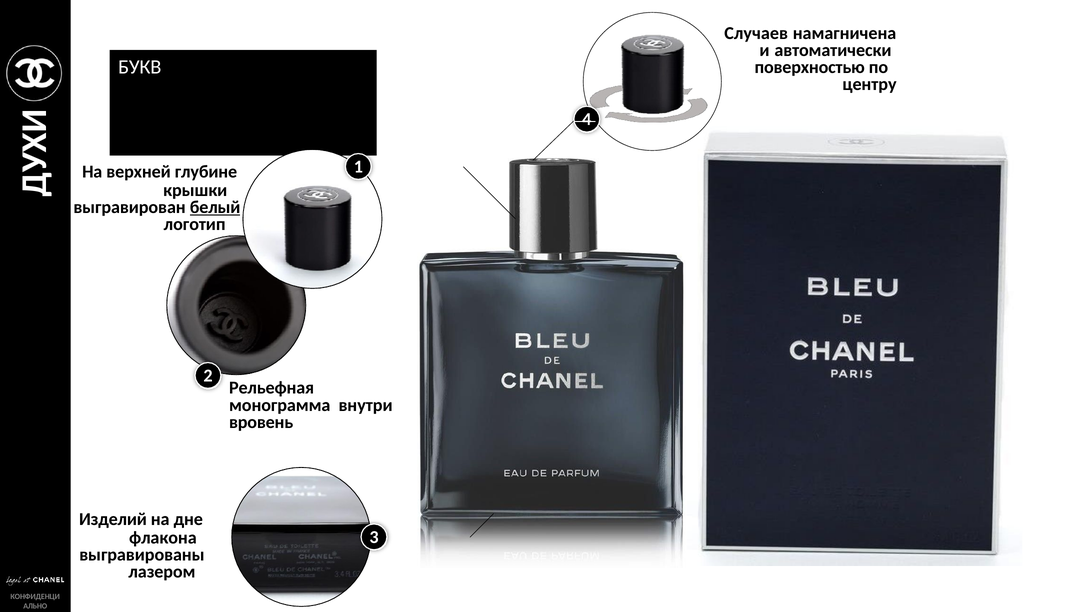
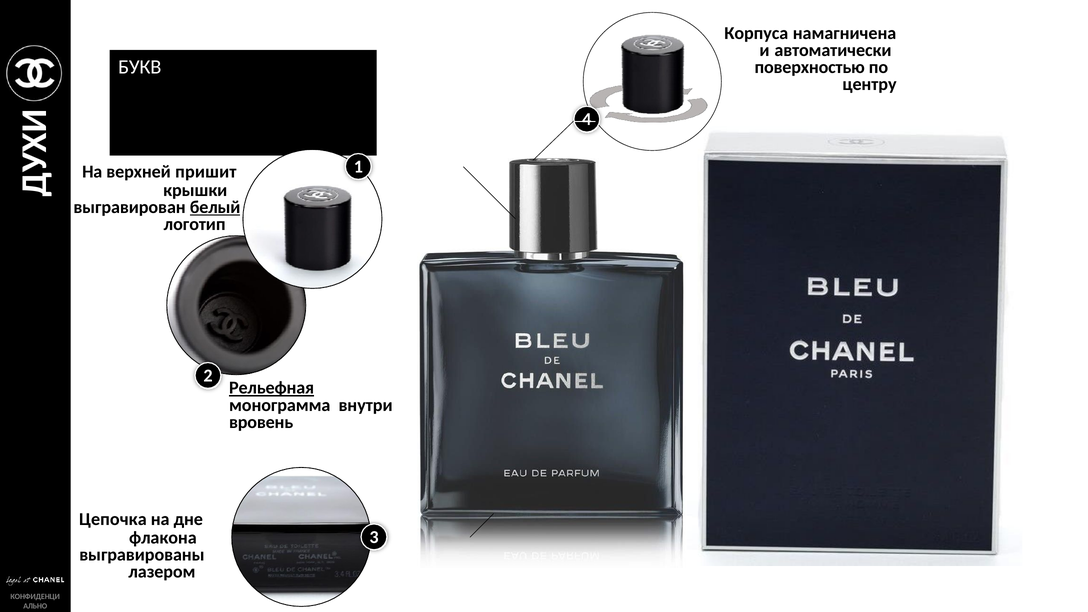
Случаев: Случаев -> Корпуса (756, 33)
глубине: глубине -> пришит (206, 172)
Рельефная underline: none -> present (272, 388)
Изделий: Изделий -> Цепочка (113, 519)
